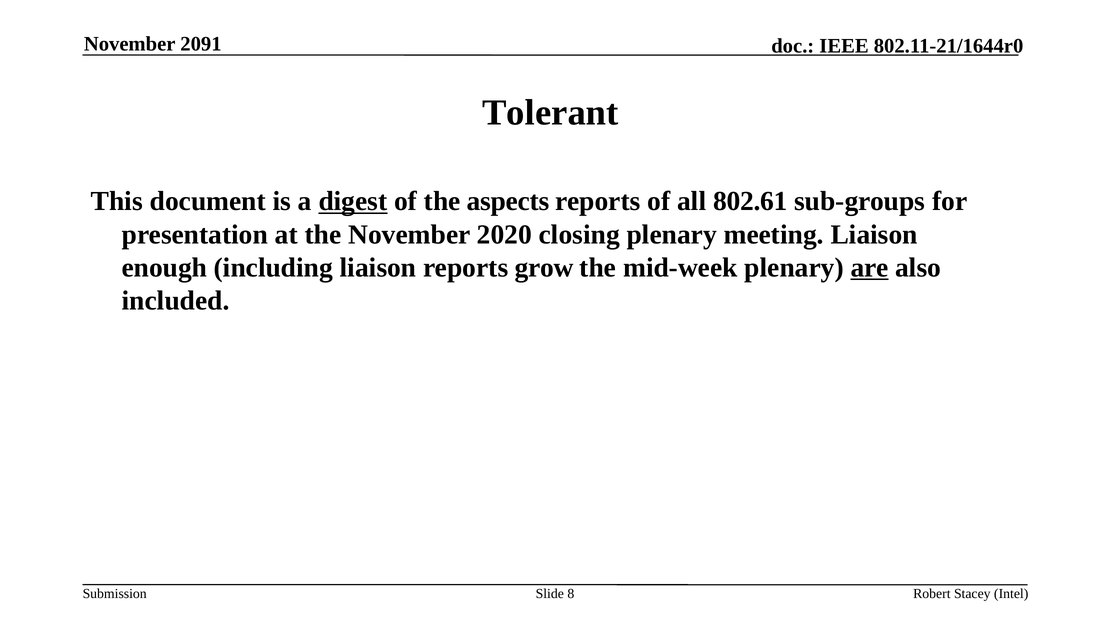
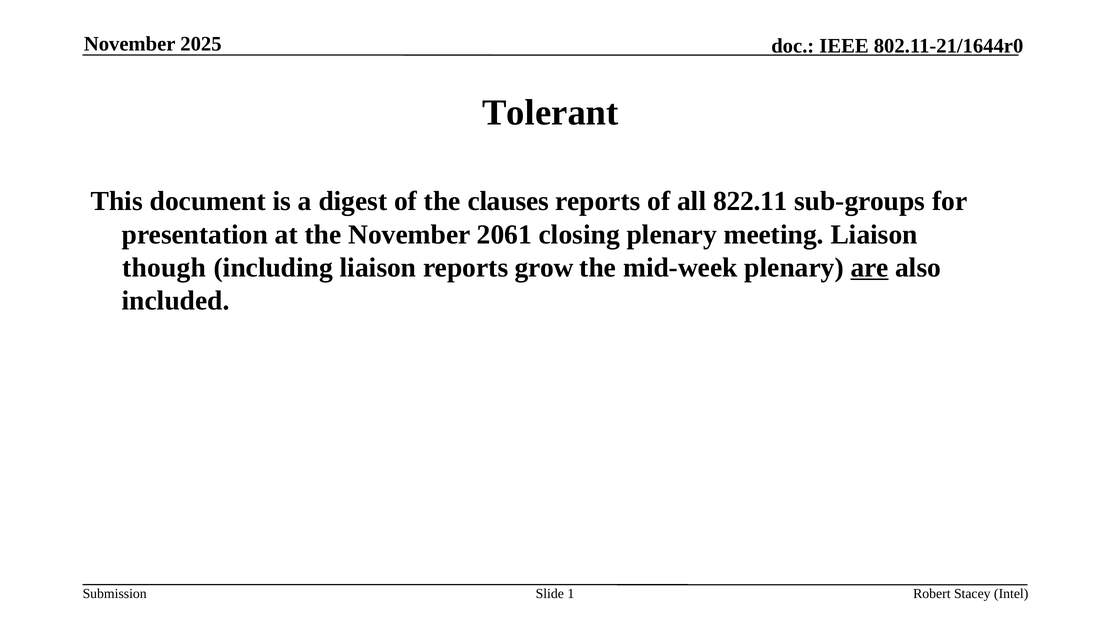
2091: 2091 -> 2025 (201, 44)
digest underline: present -> none (353, 202)
aspects: aspects -> clauses (508, 202)
802.61: 802.61 -> 822.11 (750, 202)
2020: 2020 -> 2061 (504, 235)
enough: enough -> though (164, 268)
8: 8 -> 1 (571, 594)
